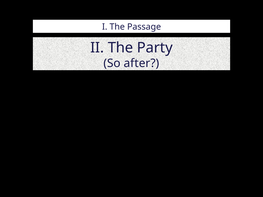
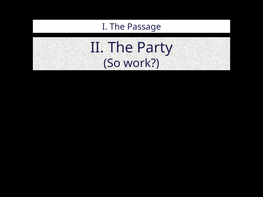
after: after -> work (141, 63)
